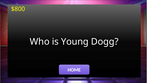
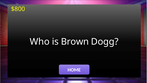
Young: Young -> Brown (75, 41)
